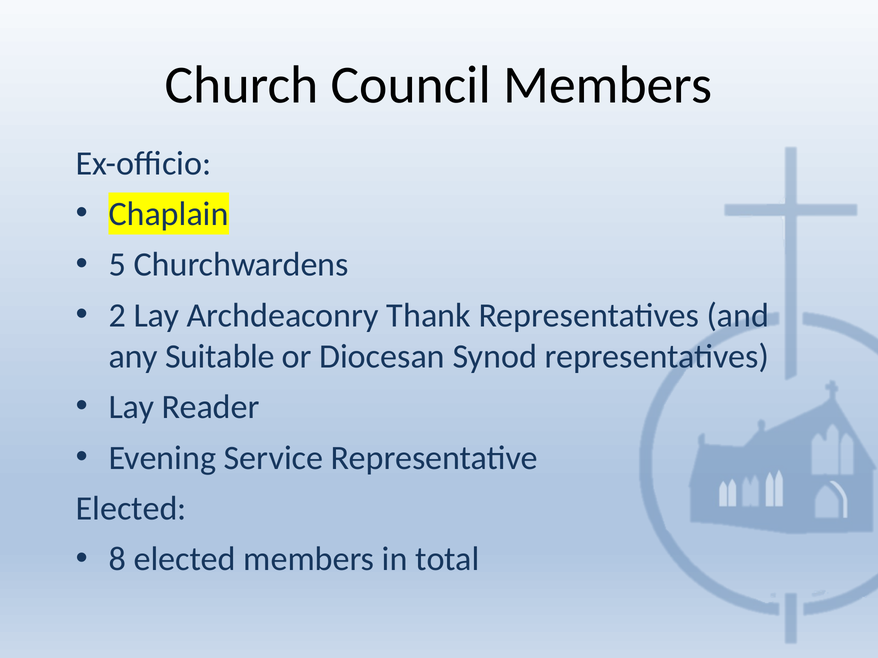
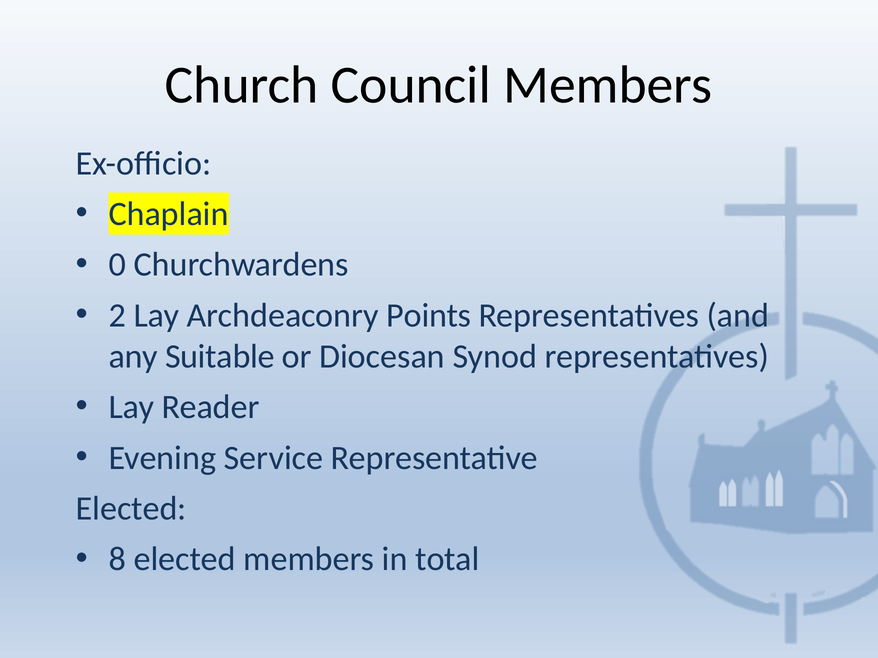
5: 5 -> 0 (117, 265)
Thank: Thank -> Points (429, 316)
